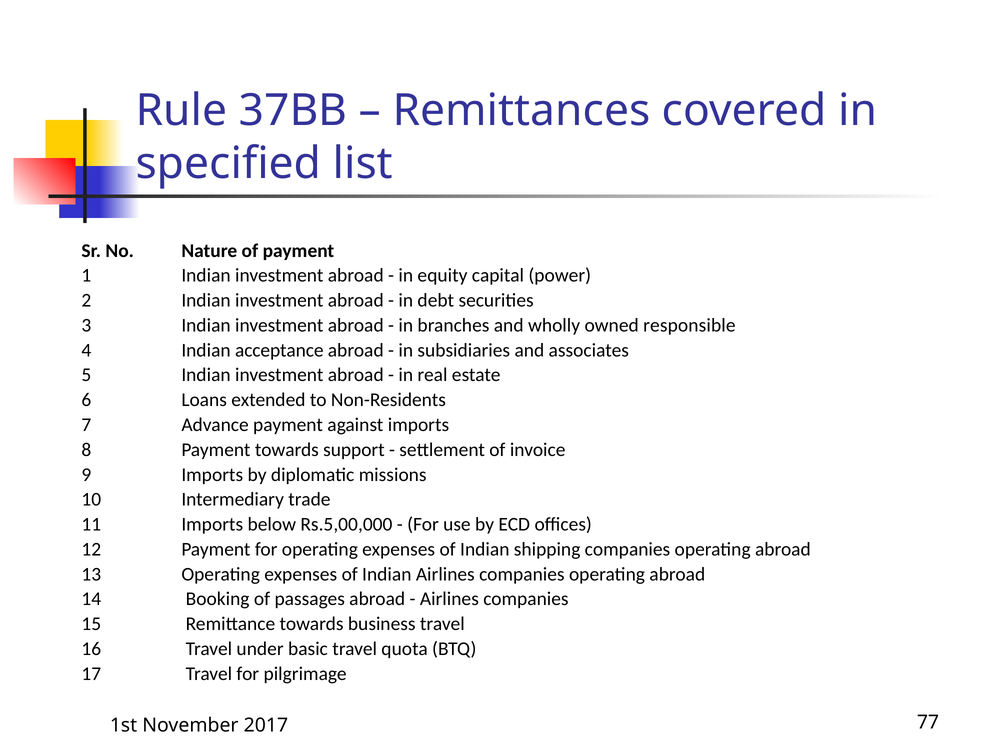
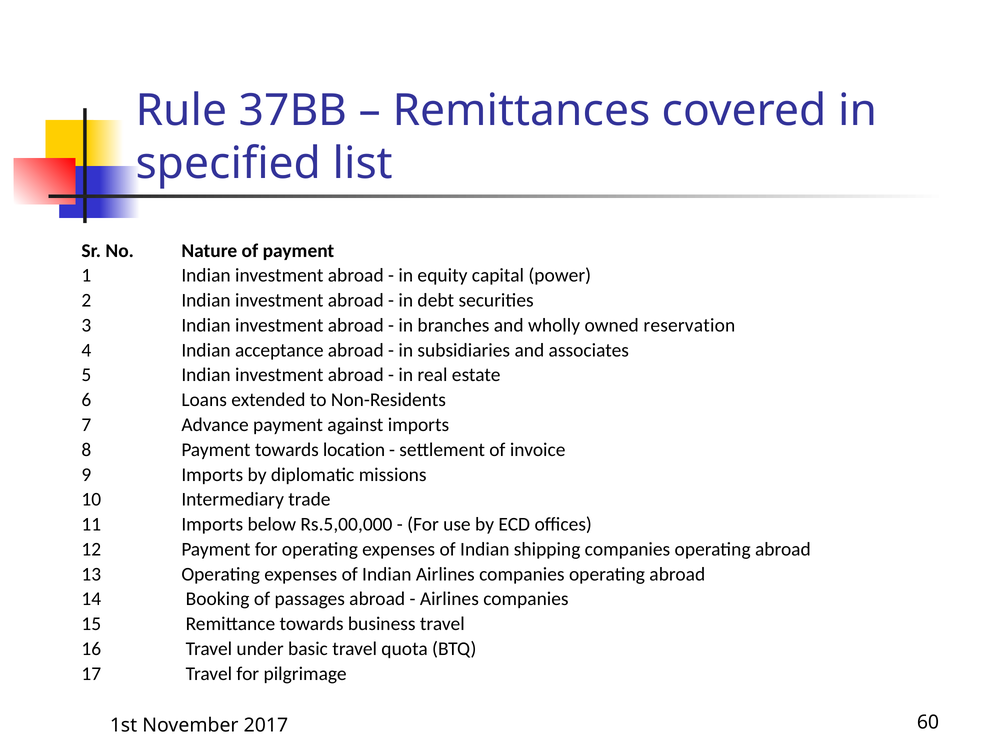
responsible: responsible -> reservation (689, 325)
support: support -> location (354, 450)
77: 77 -> 60 (928, 722)
